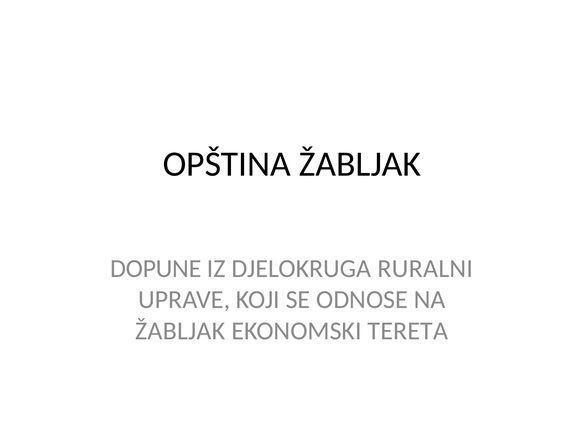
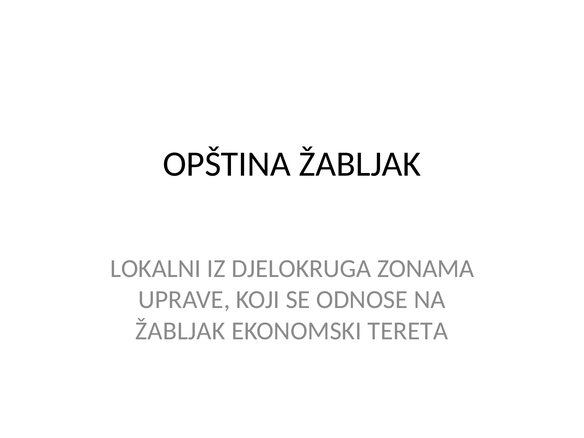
DOPUNE: DOPUNE -> LOKALNI (156, 269)
RURALNI: RURALNI -> ZONAMA (426, 269)
